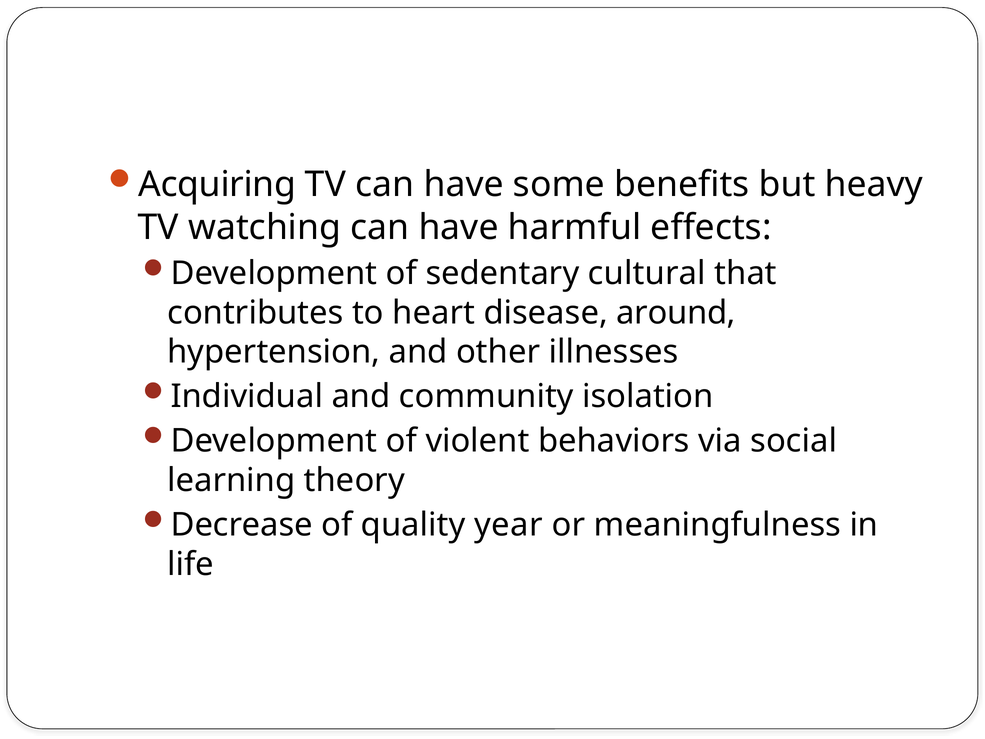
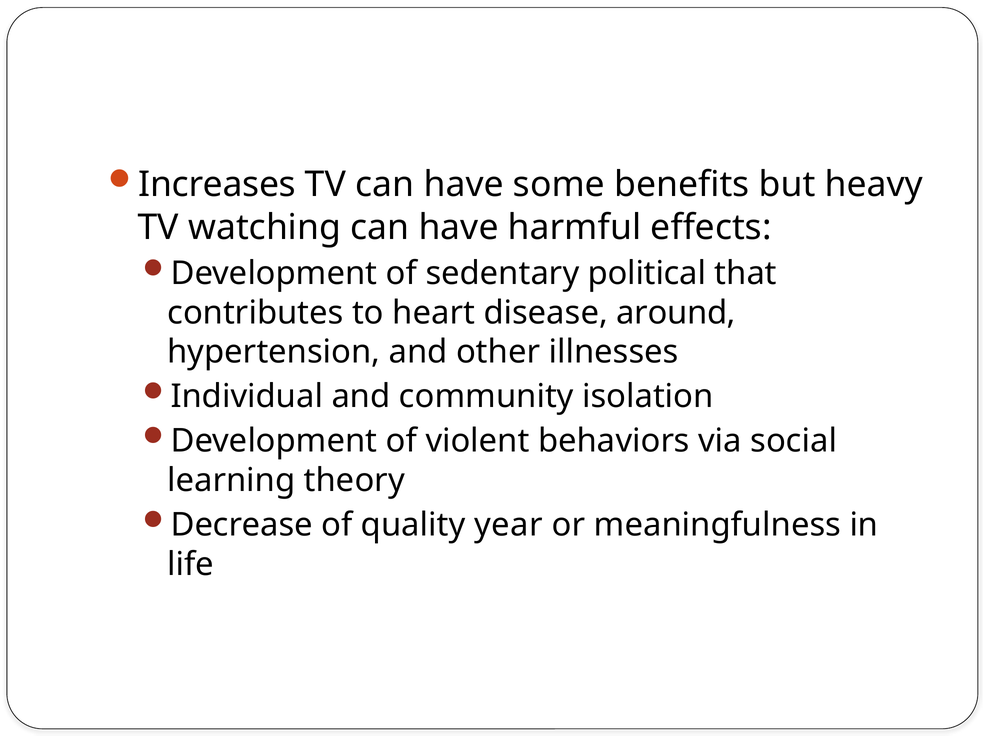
Acquiring: Acquiring -> Increases (217, 185)
cultural: cultural -> political (647, 273)
